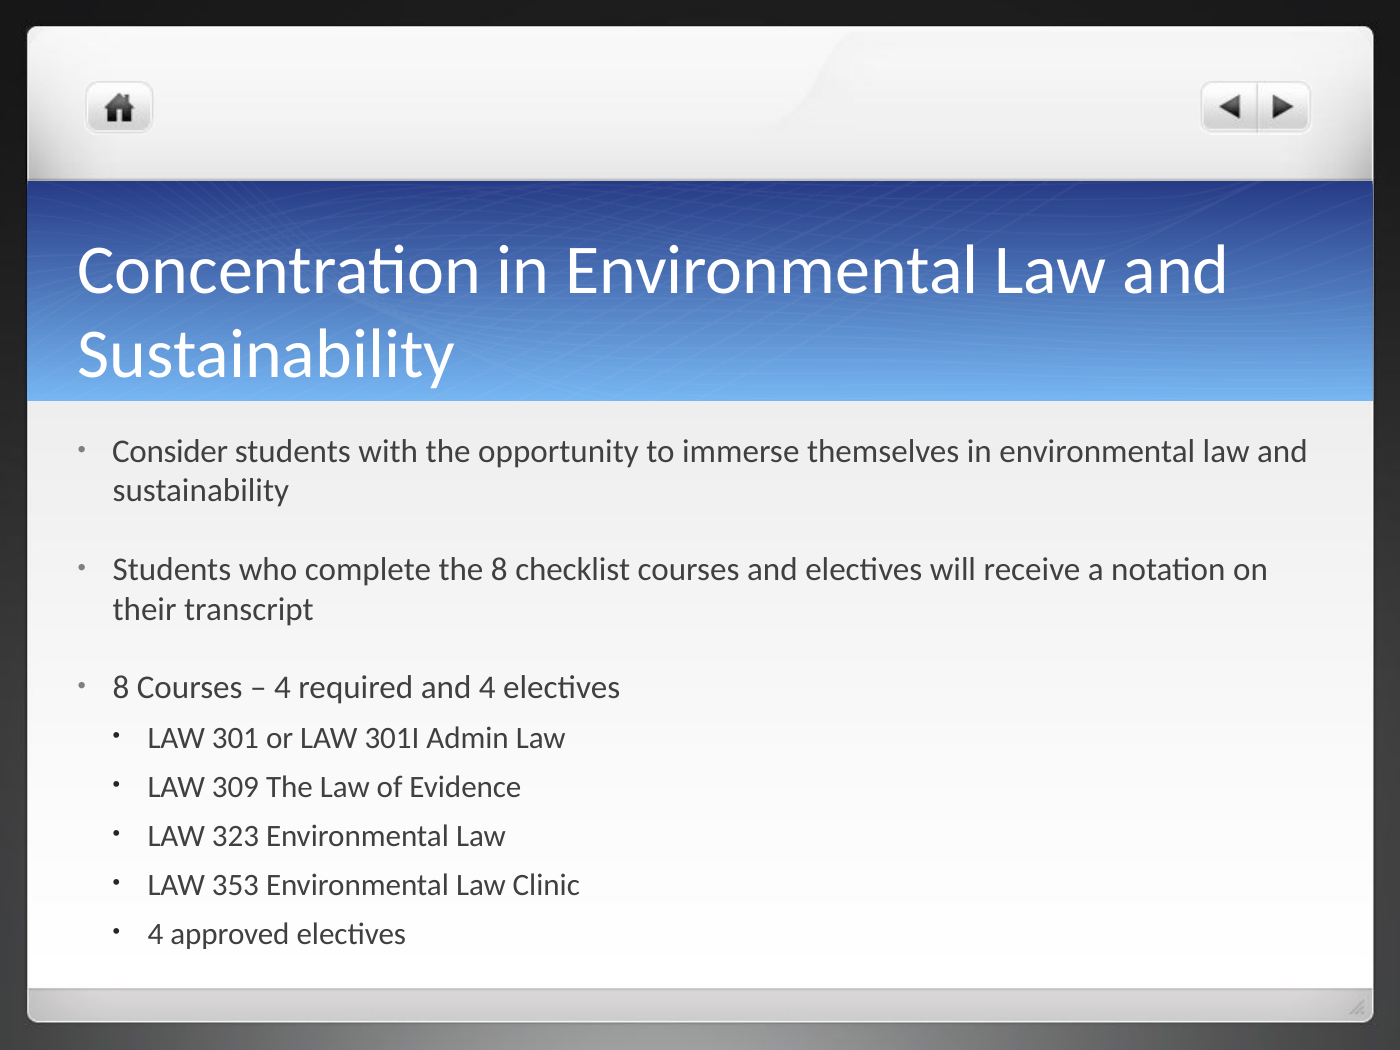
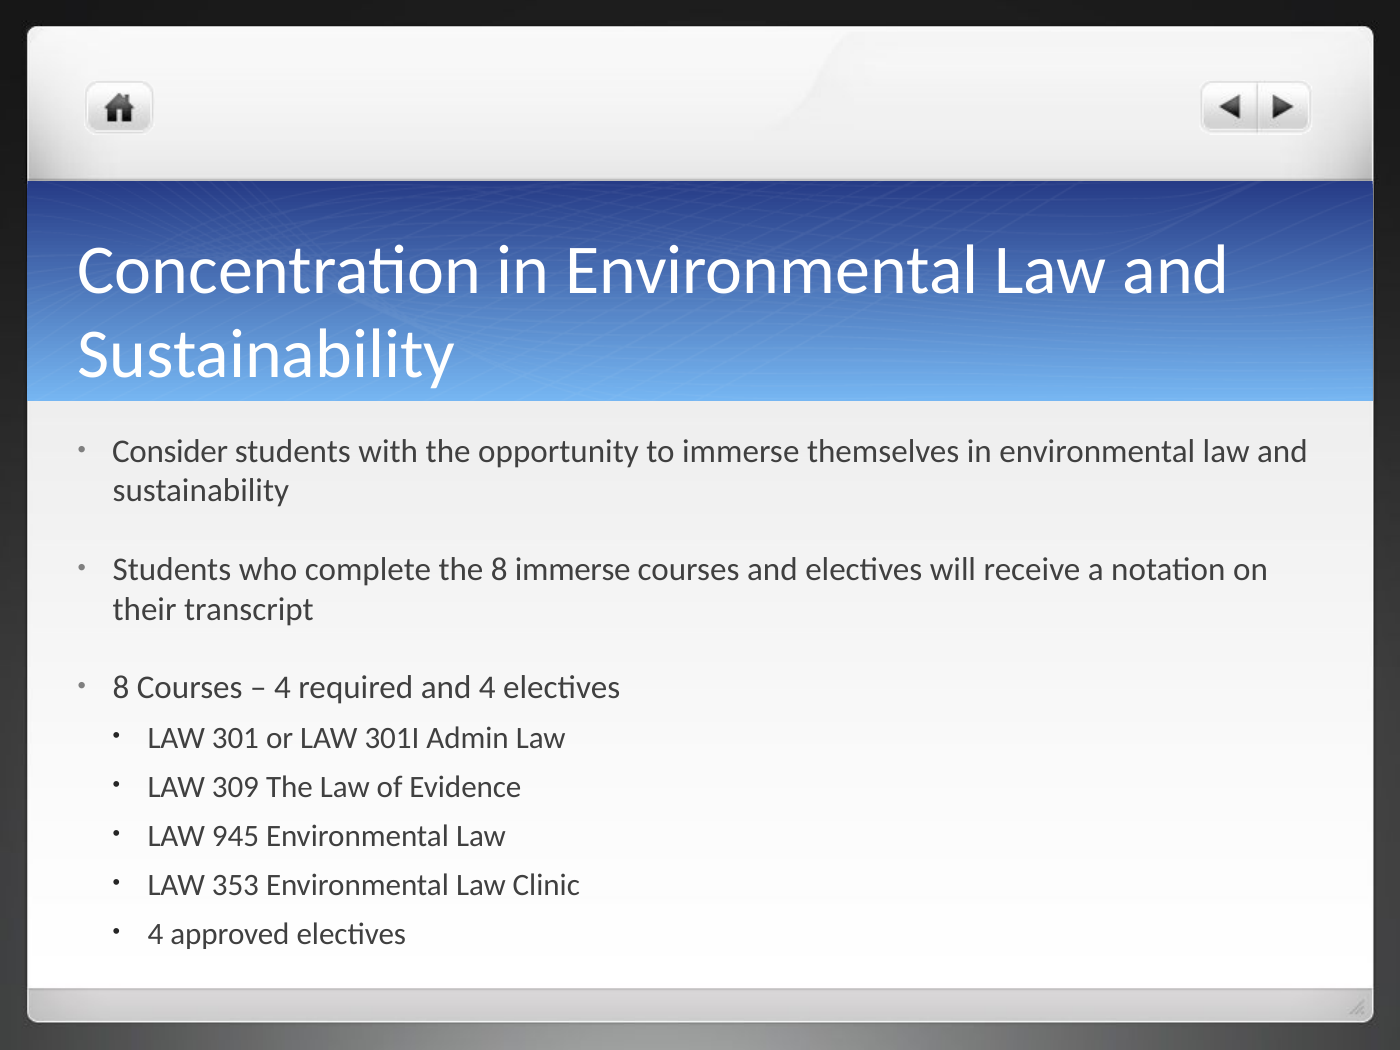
8 checklist: checklist -> immerse (573, 569)
323: 323 -> 945 (235, 836)
